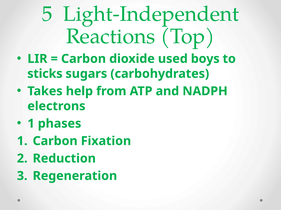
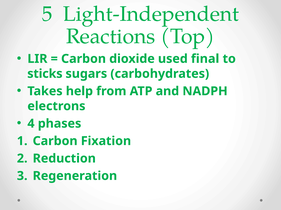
boys: boys -> final (205, 59)
1: 1 -> 4 (31, 124)
